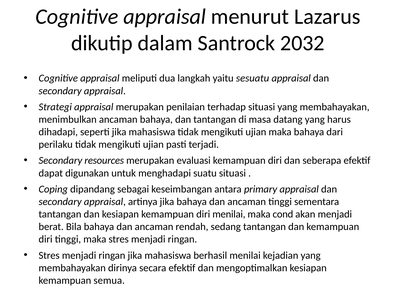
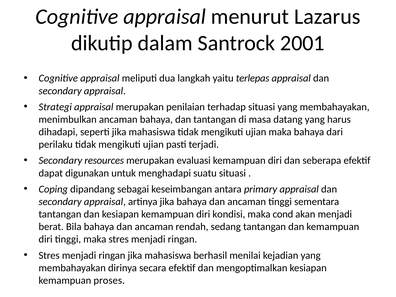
2032: 2032 -> 2001 (302, 43)
sesuatu: sesuatu -> terlepas (253, 78)
diri menilai: menilai -> kondisi (229, 214)
semua: semua -> proses (109, 280)
